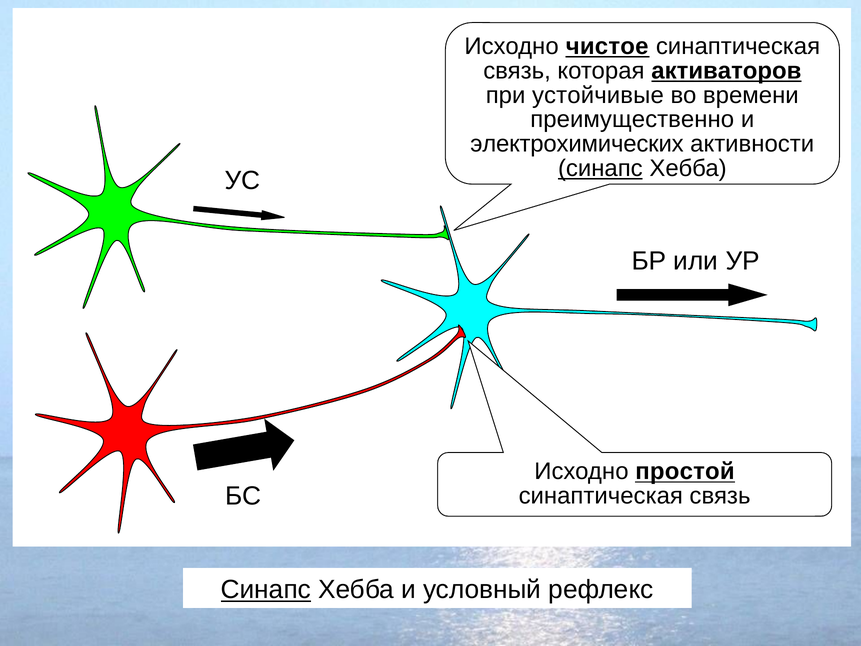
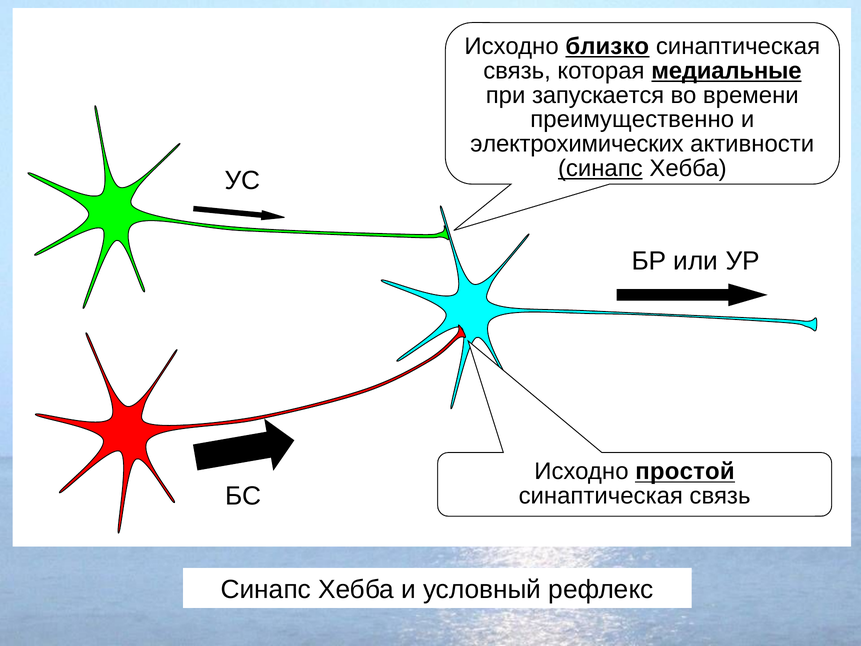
чистое: чистое -> близко (607, 46)
активаторов: активаторов -> медиальные (726, 71)
устойчивые: устойчивые -> запускается (598, 95)
Синапс underline: present -> none (266, 590)
